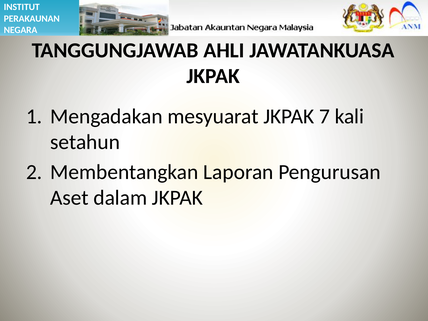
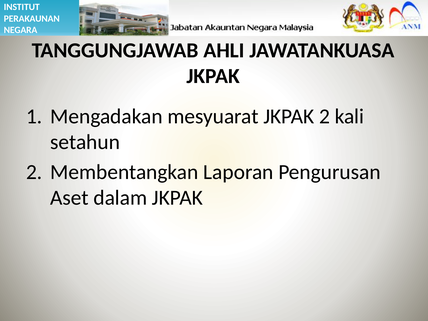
JKPAK 7: 7 -> 2 (324, 116)
